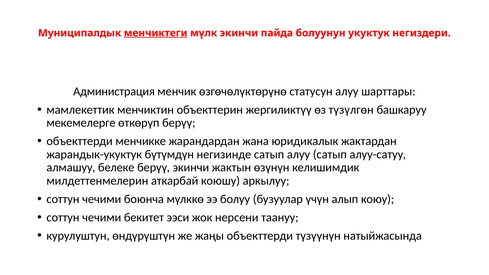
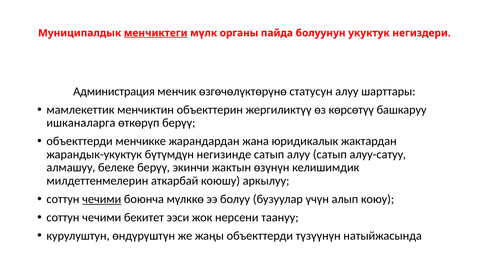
мүлк экинчи: экинчи -> органы (239, 33)
түзүлгөн: түзүлгөн -> көрсөтүү (351, 110)
мекемелерге: мекемелерге -> ишканаларга (81, 123)
чечими underline: none -> present (102, 199)
